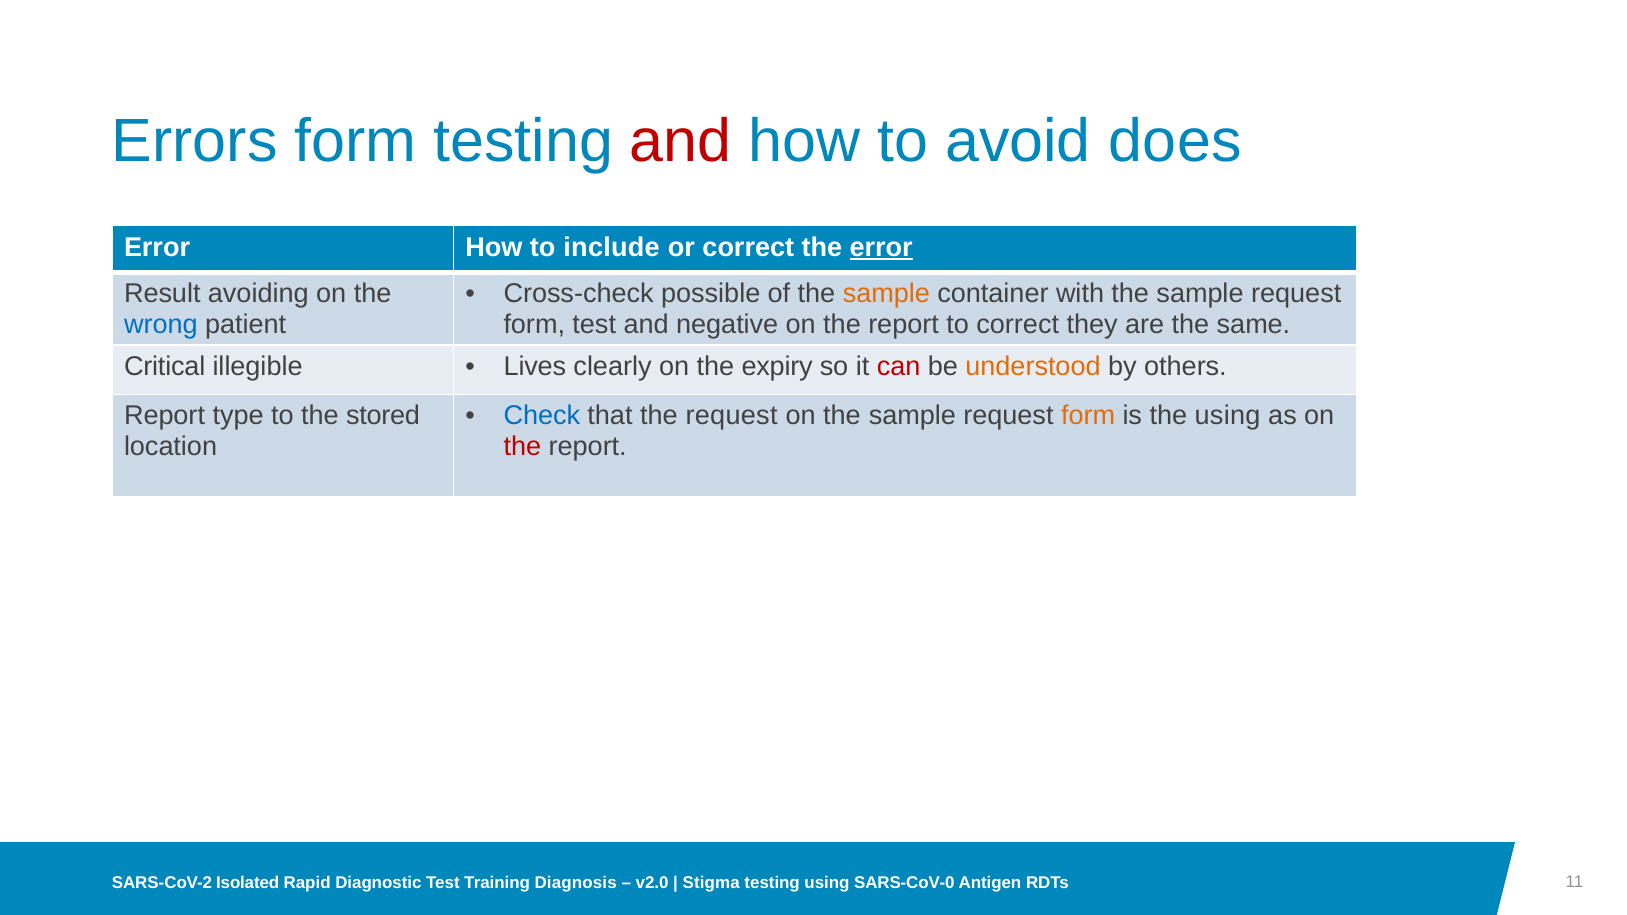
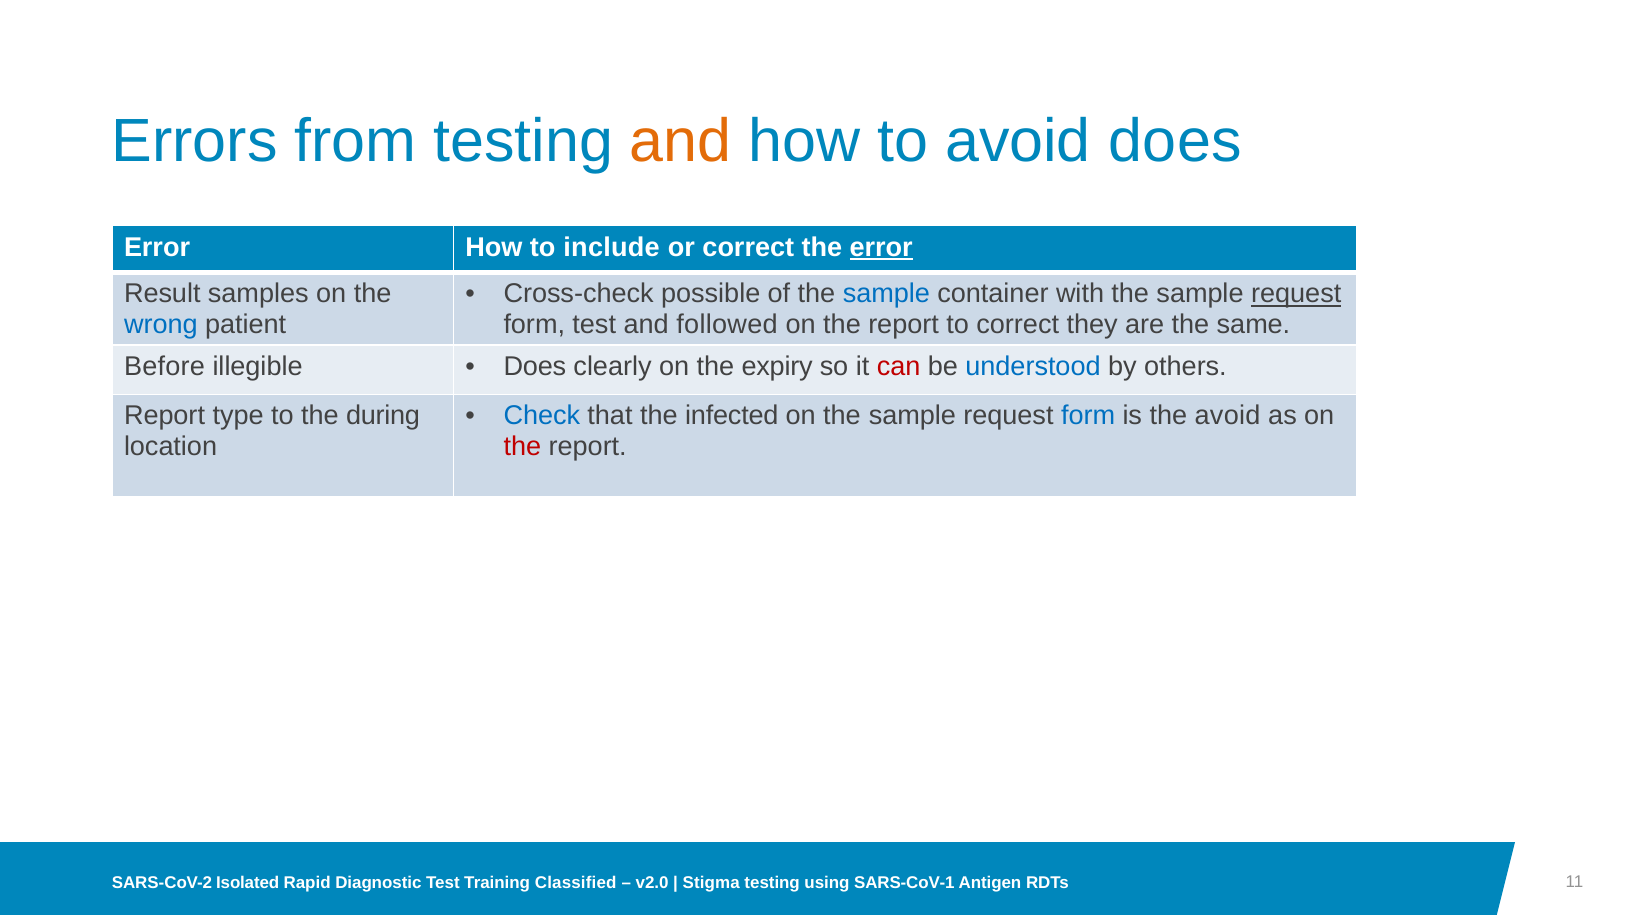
Errors form: form -> from (356, 141)
and colour: red -> orange (681, 141)
sample colour: orange -> blue (886, 294)
request underline: none -> present (1296, 294)
avoiding: avoiding -> samples (258, 294)
negative: negative -> followed (727, 324)
Critical: Critical -> Before (164, 367)
Lives: Lives -> Does (535, 367)
understood colour: orange -> blue (1033, 367)
the request: request -> infected (732, 416)
form colour: orange -> blue (1088, 416)
the using: using -> avoid (1228, 416)
stored: stored -> during (383, 416)
Diagnosis: Diagnosis -> Classified (576, 883)
SARS-CoV-0: SARS-CoV-0 -> SARS-CoV-1 (904, 883)
